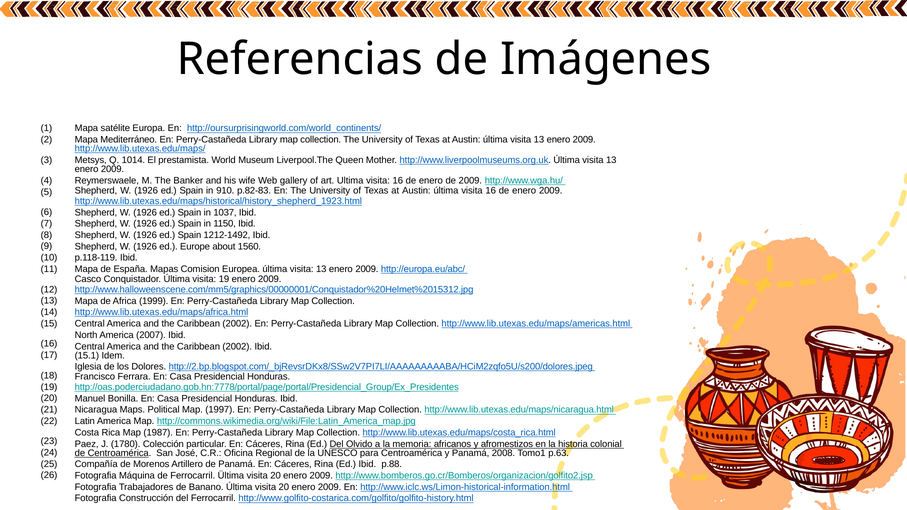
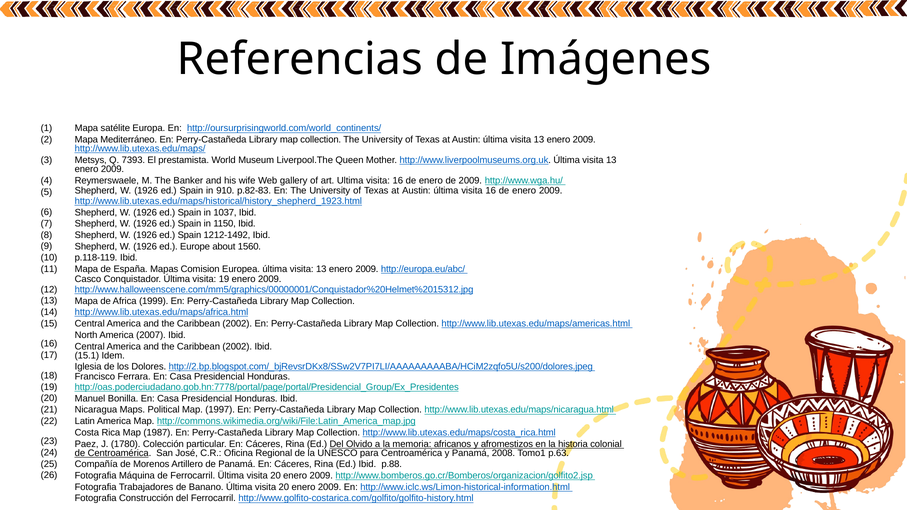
1014: 1014 -> 7393 (133, 160)
